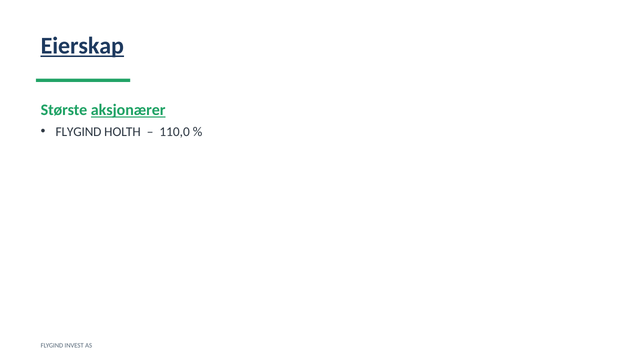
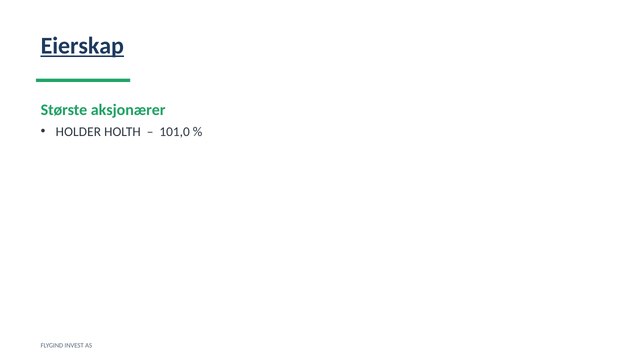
aksjonærer underline: present -> none (128, 110)
FLYGIND: FLYGIND -> HOLDER (78, 131)
110,0: 110,0 -> 101,0 (175, 131)
